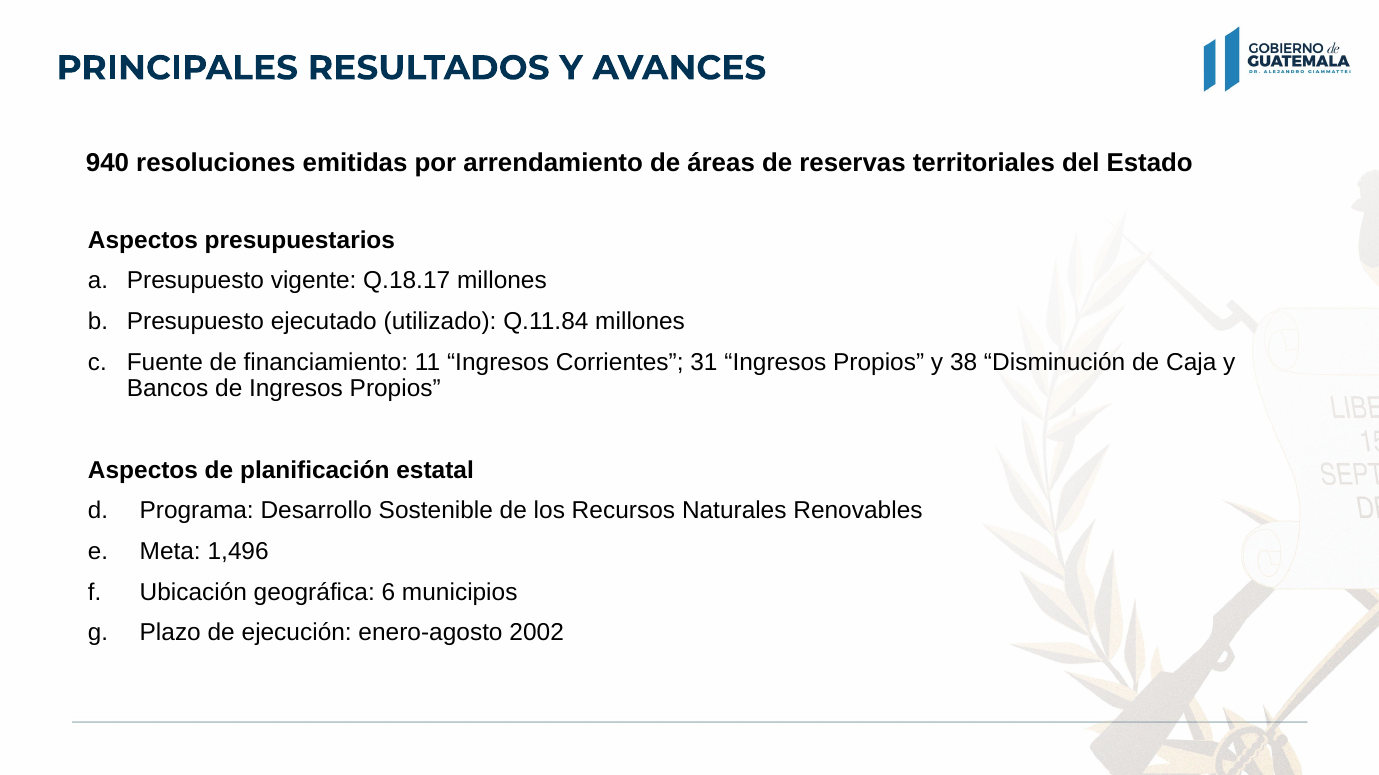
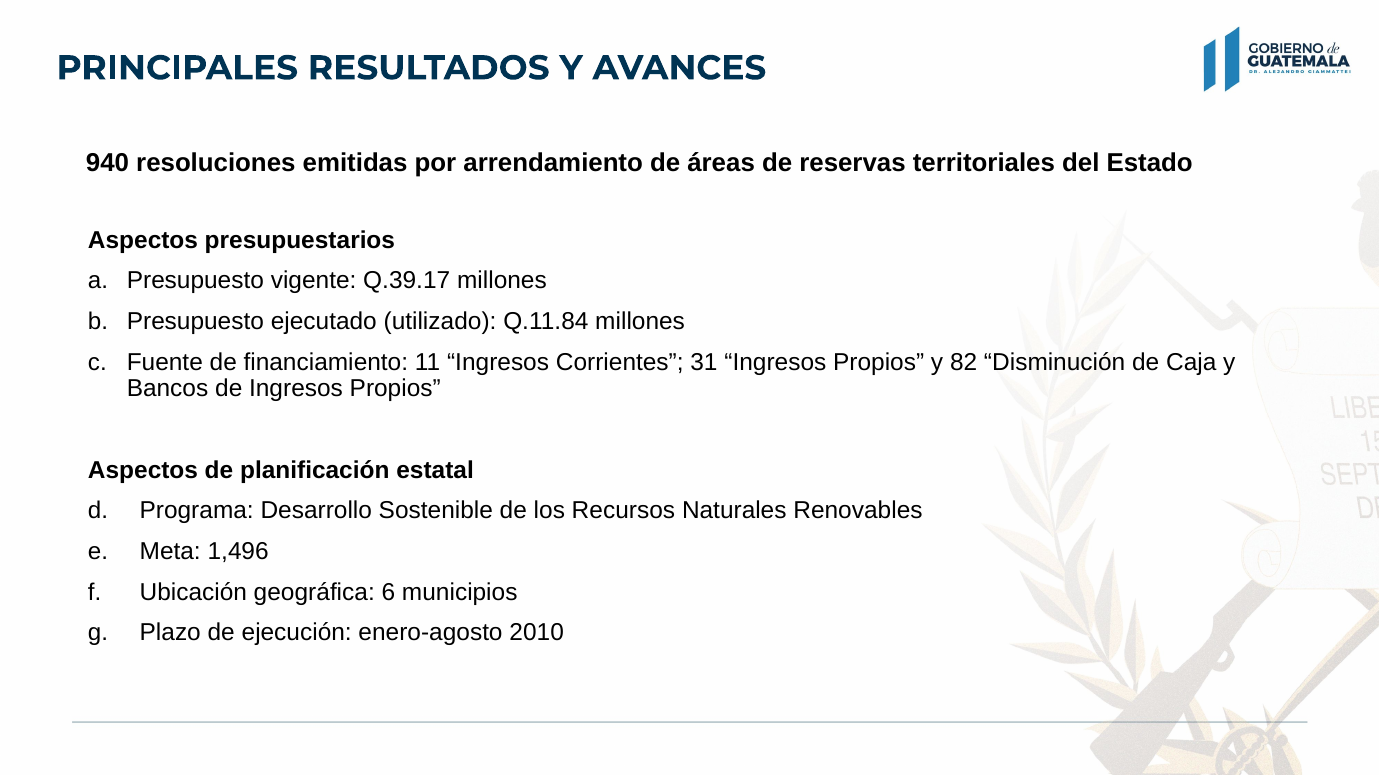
Q.18.17: Q.18.17 -> Q.39.17 (407, 281)
38: 38 -> 82 (964, 363)
2002: 2002 -> 2010 (537, 633)
